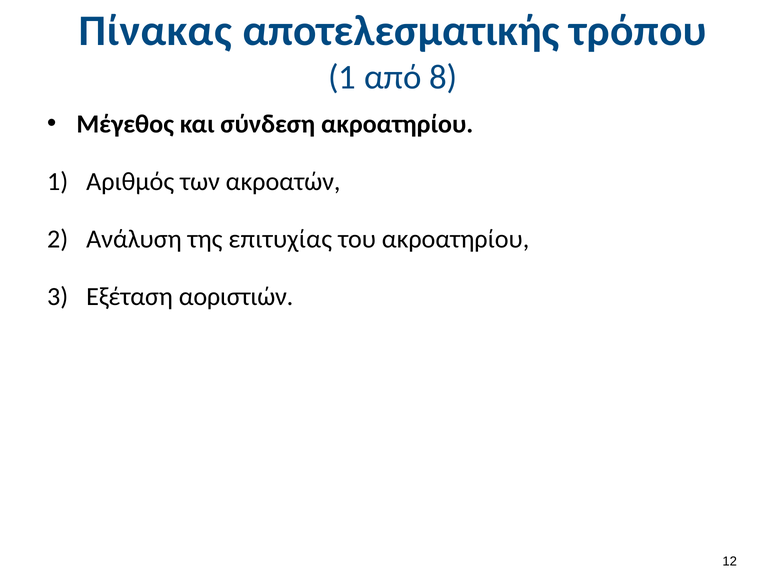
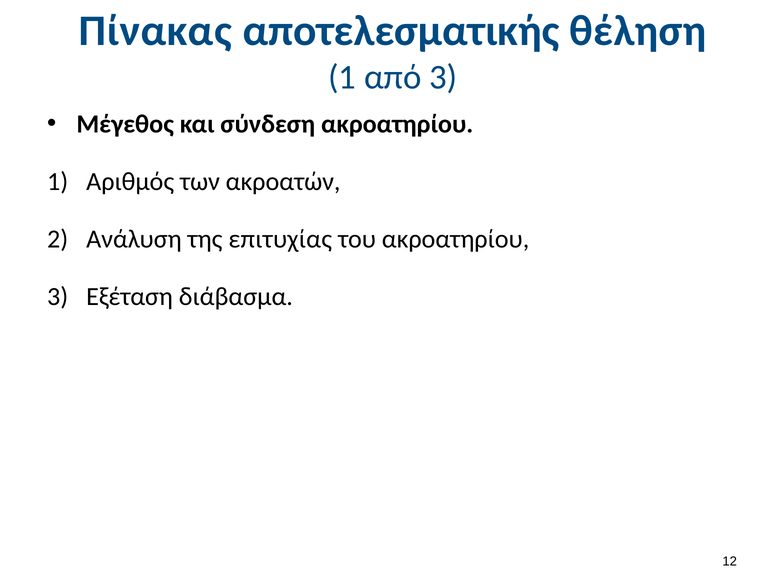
τρόπου: τρόπου -> θέληση (638, 31)
από 8: 8 -> 3 (443, 77)
αοριστιών: αοριστιών -> διάβασμα (236, 297)
